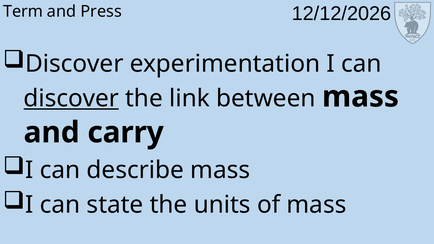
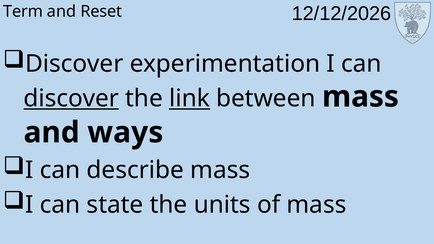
Press: Press -> Reset (101, 11)
link underline: none -> present (190, 99)
carry: carry -> ways (125, 133)
